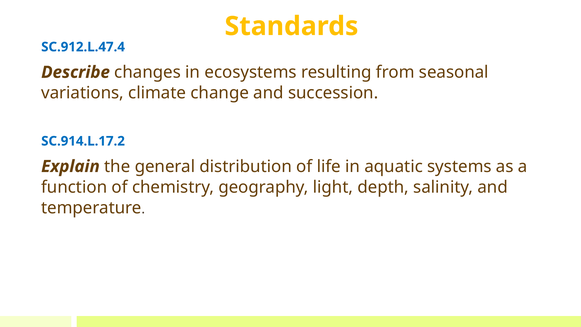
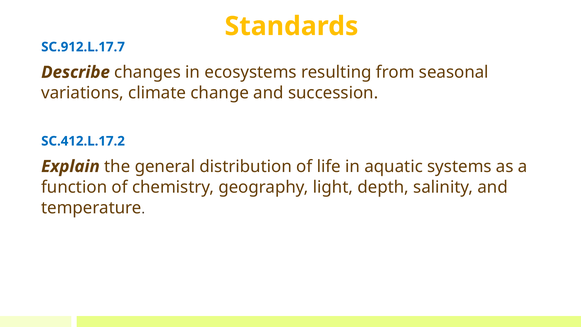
SC.912.L.47.4: SC.912.L.47.4 -> SC.912.L.17.7 (83, 47)
SC.914.L.17.2: SC.914.L.17.2 -> SC.412.L.17.2 (83, 141)
